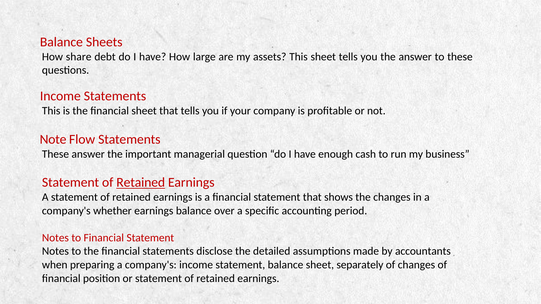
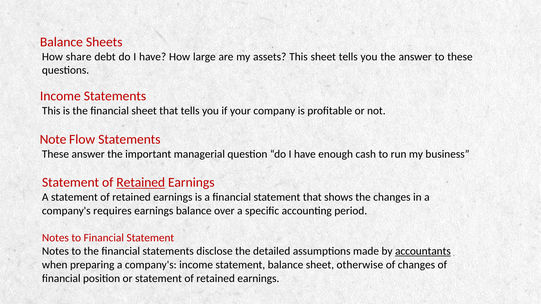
whether: whether -> requires (112, 211)
accountants underline: none -> present (423, 252)
separately: separately -> otherwise (360, 265)
